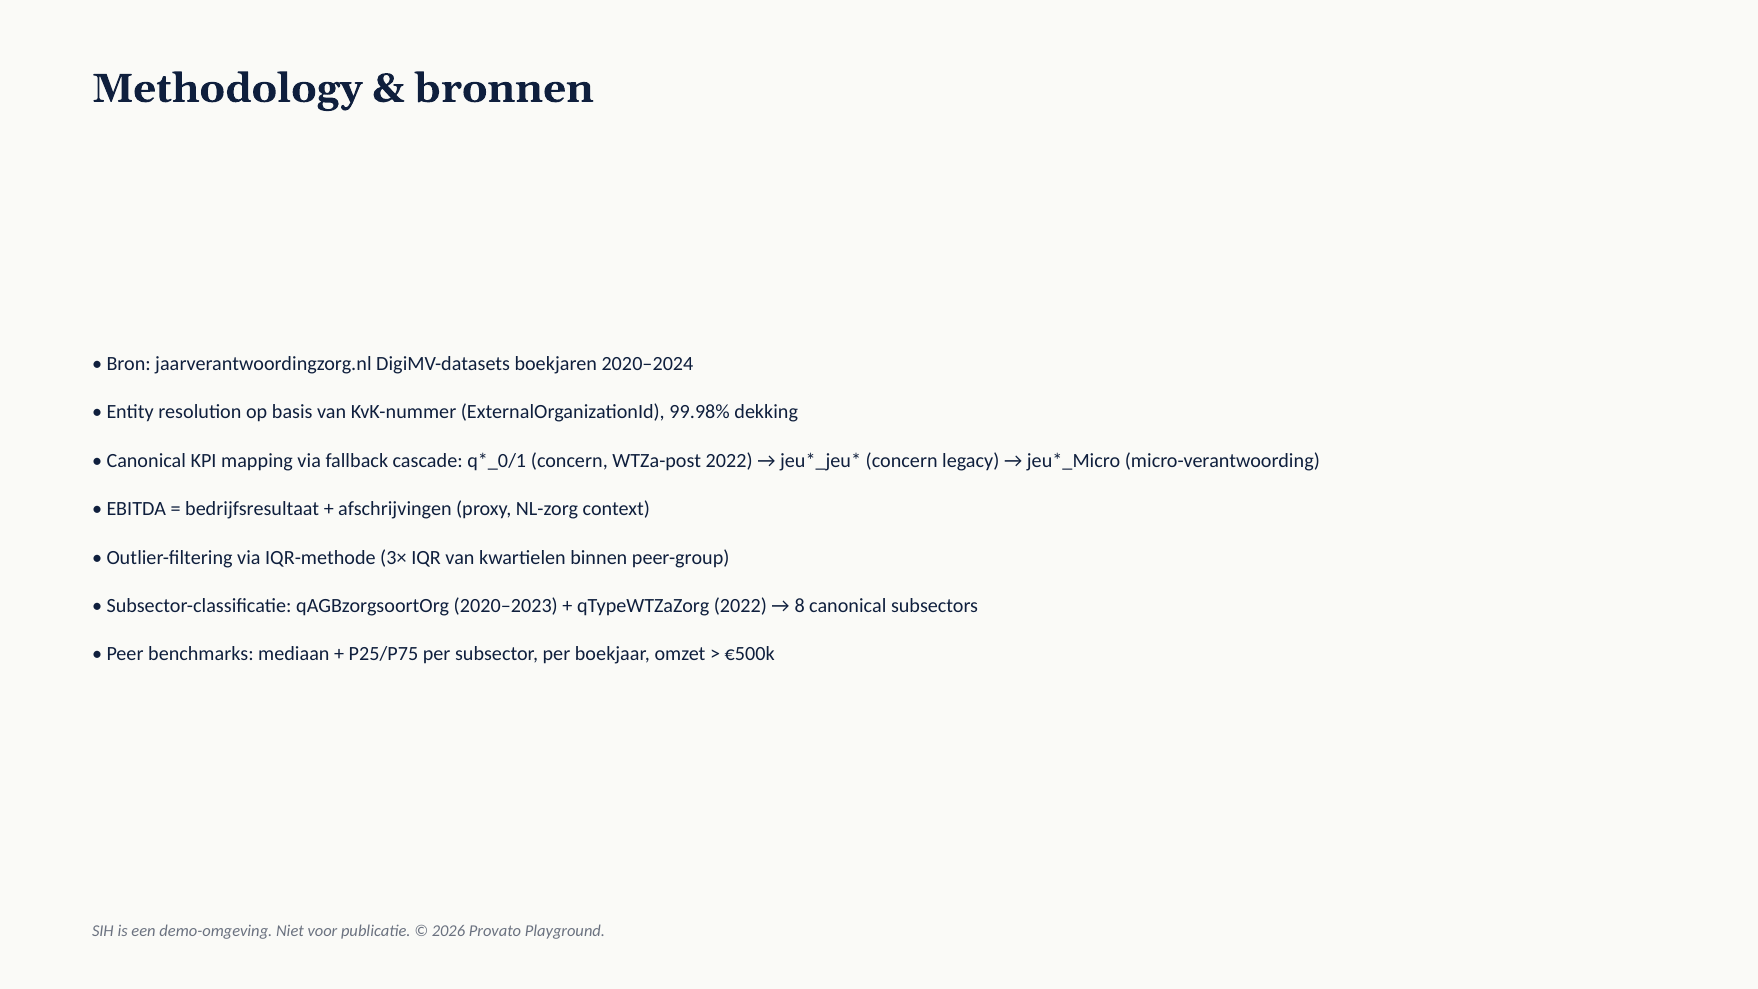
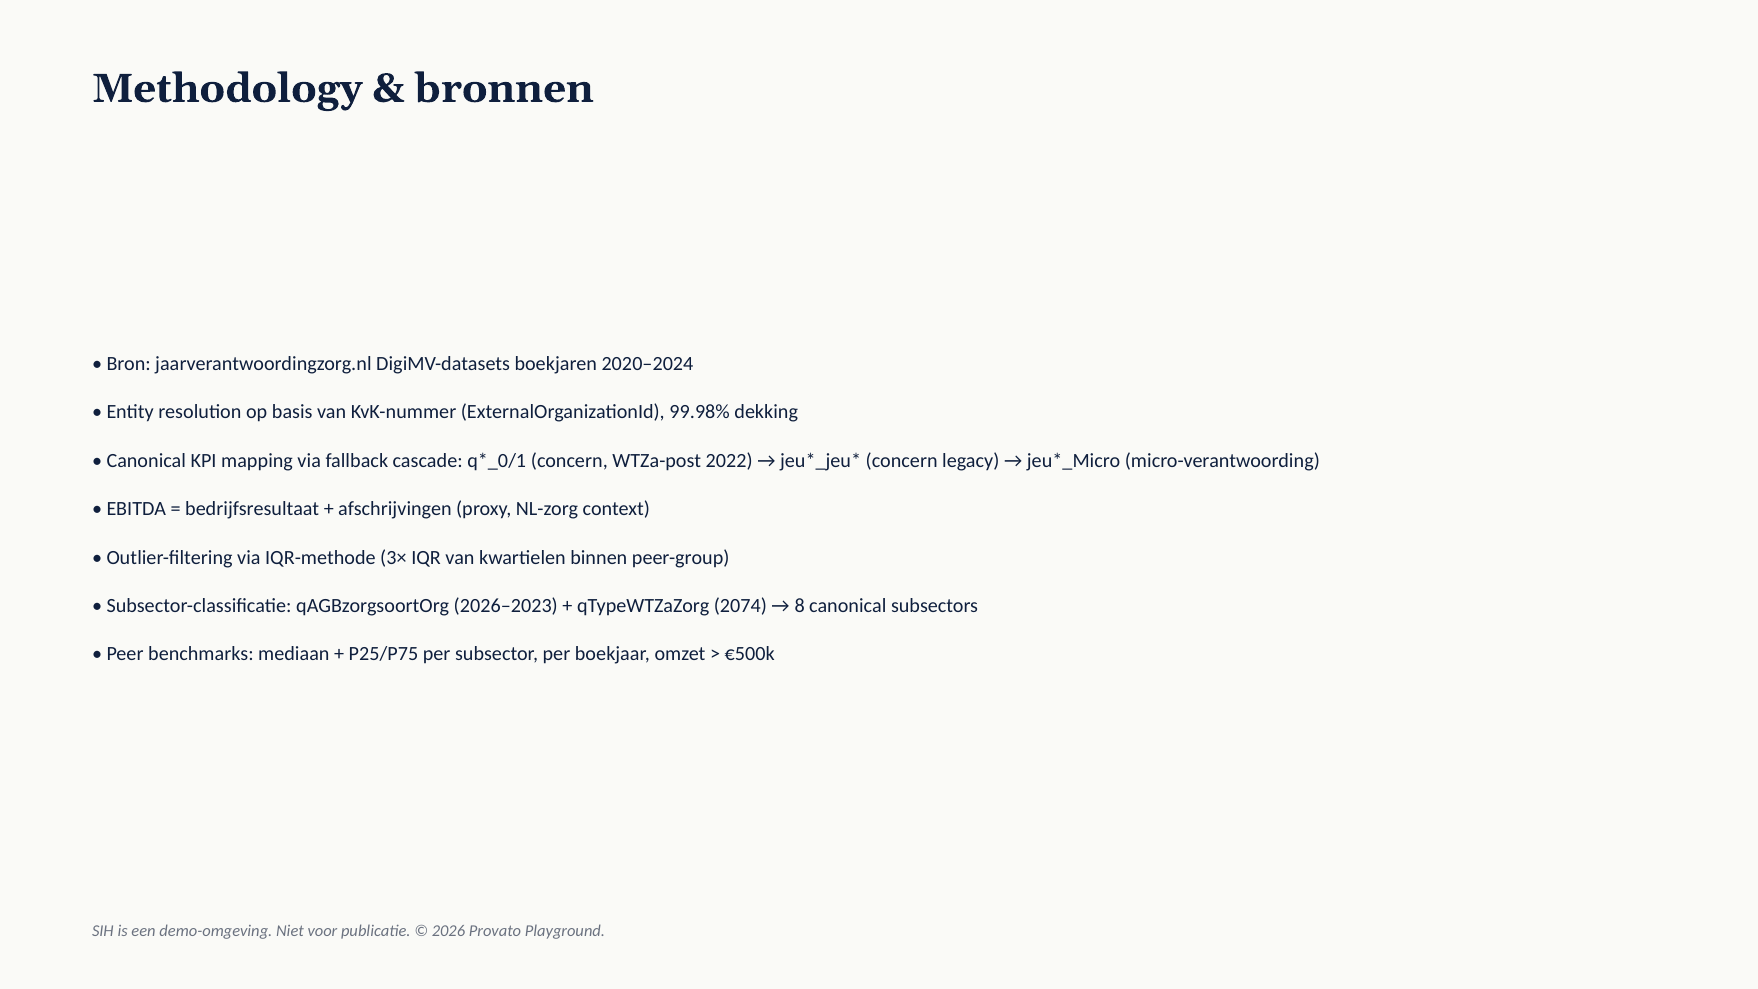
2020–2023: 2020–2023 -> 2026–2023 (506, 606)
qTypeWTZaZorg 2022: 2022 -> 2074 (740, 606)
